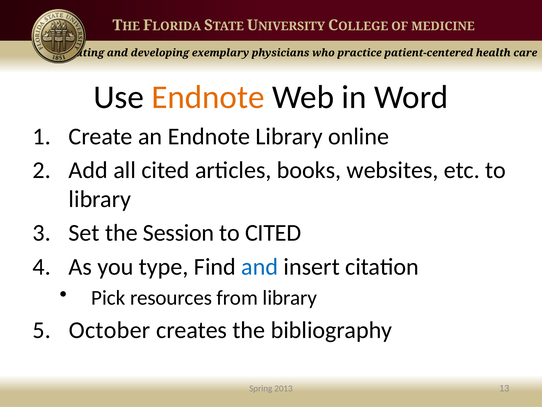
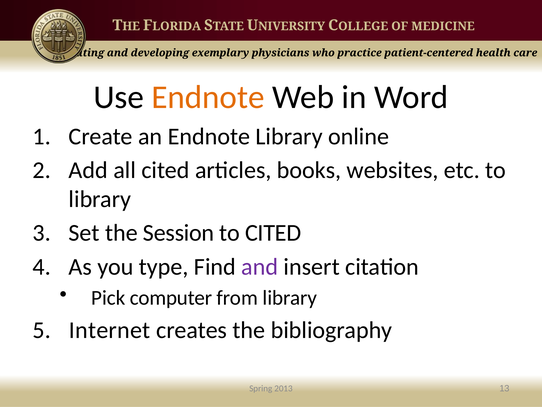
and colour: blue -> purple (260, 266)
resources: resources -> computer (171, 298)
October: October -> Internet (110, 330)
